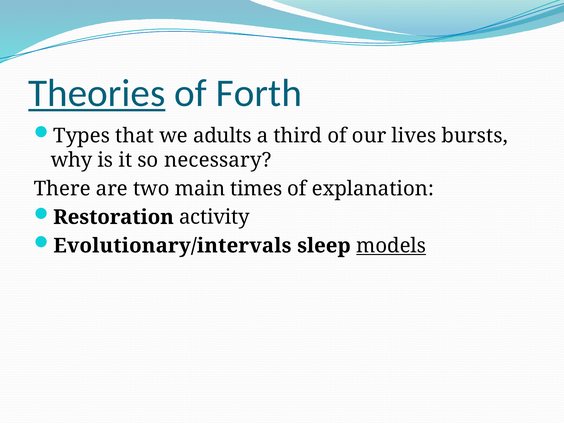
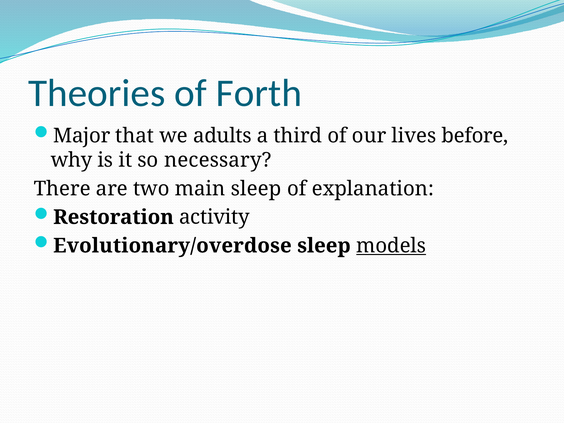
Theories underline: present -> none (97, 93)
Types: Types -> Major (82, 136)
bursts: bursts -> before (475, 136)
main times: times -> sleep (256, 189)
Evolutionary/intervals: Evolutionary/intervals -> Evolutionary/overdose (172, 246)
